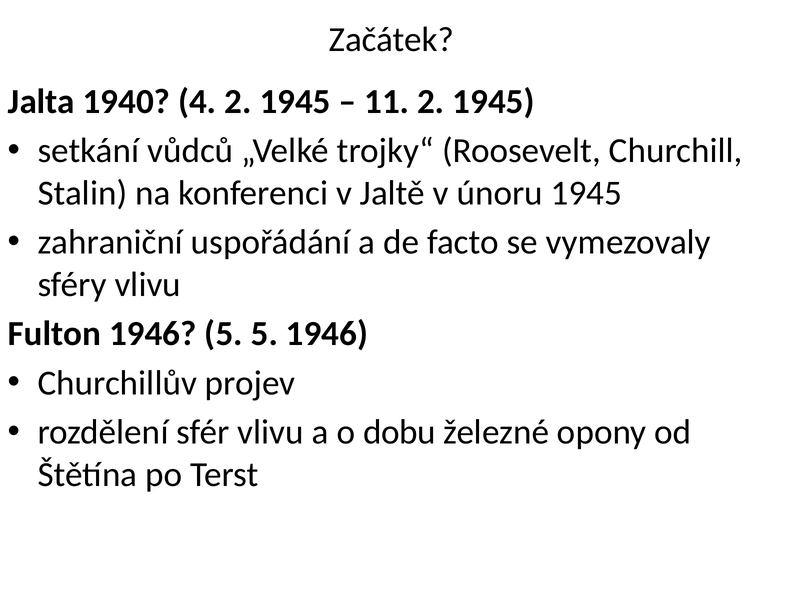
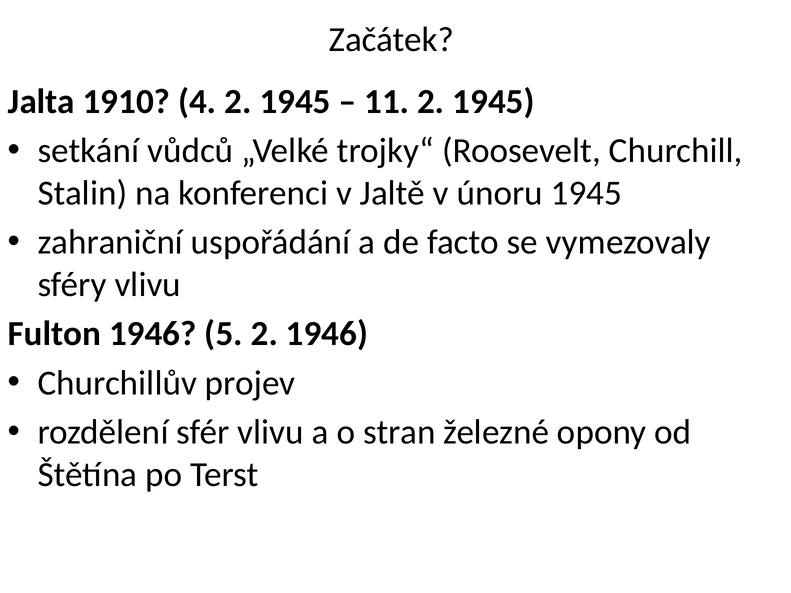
1940: 1940 -> 1910 (126, 102)
5 5: 5 -> 2 (264, 334)
dobu: dobu -> stran (399, 432)
